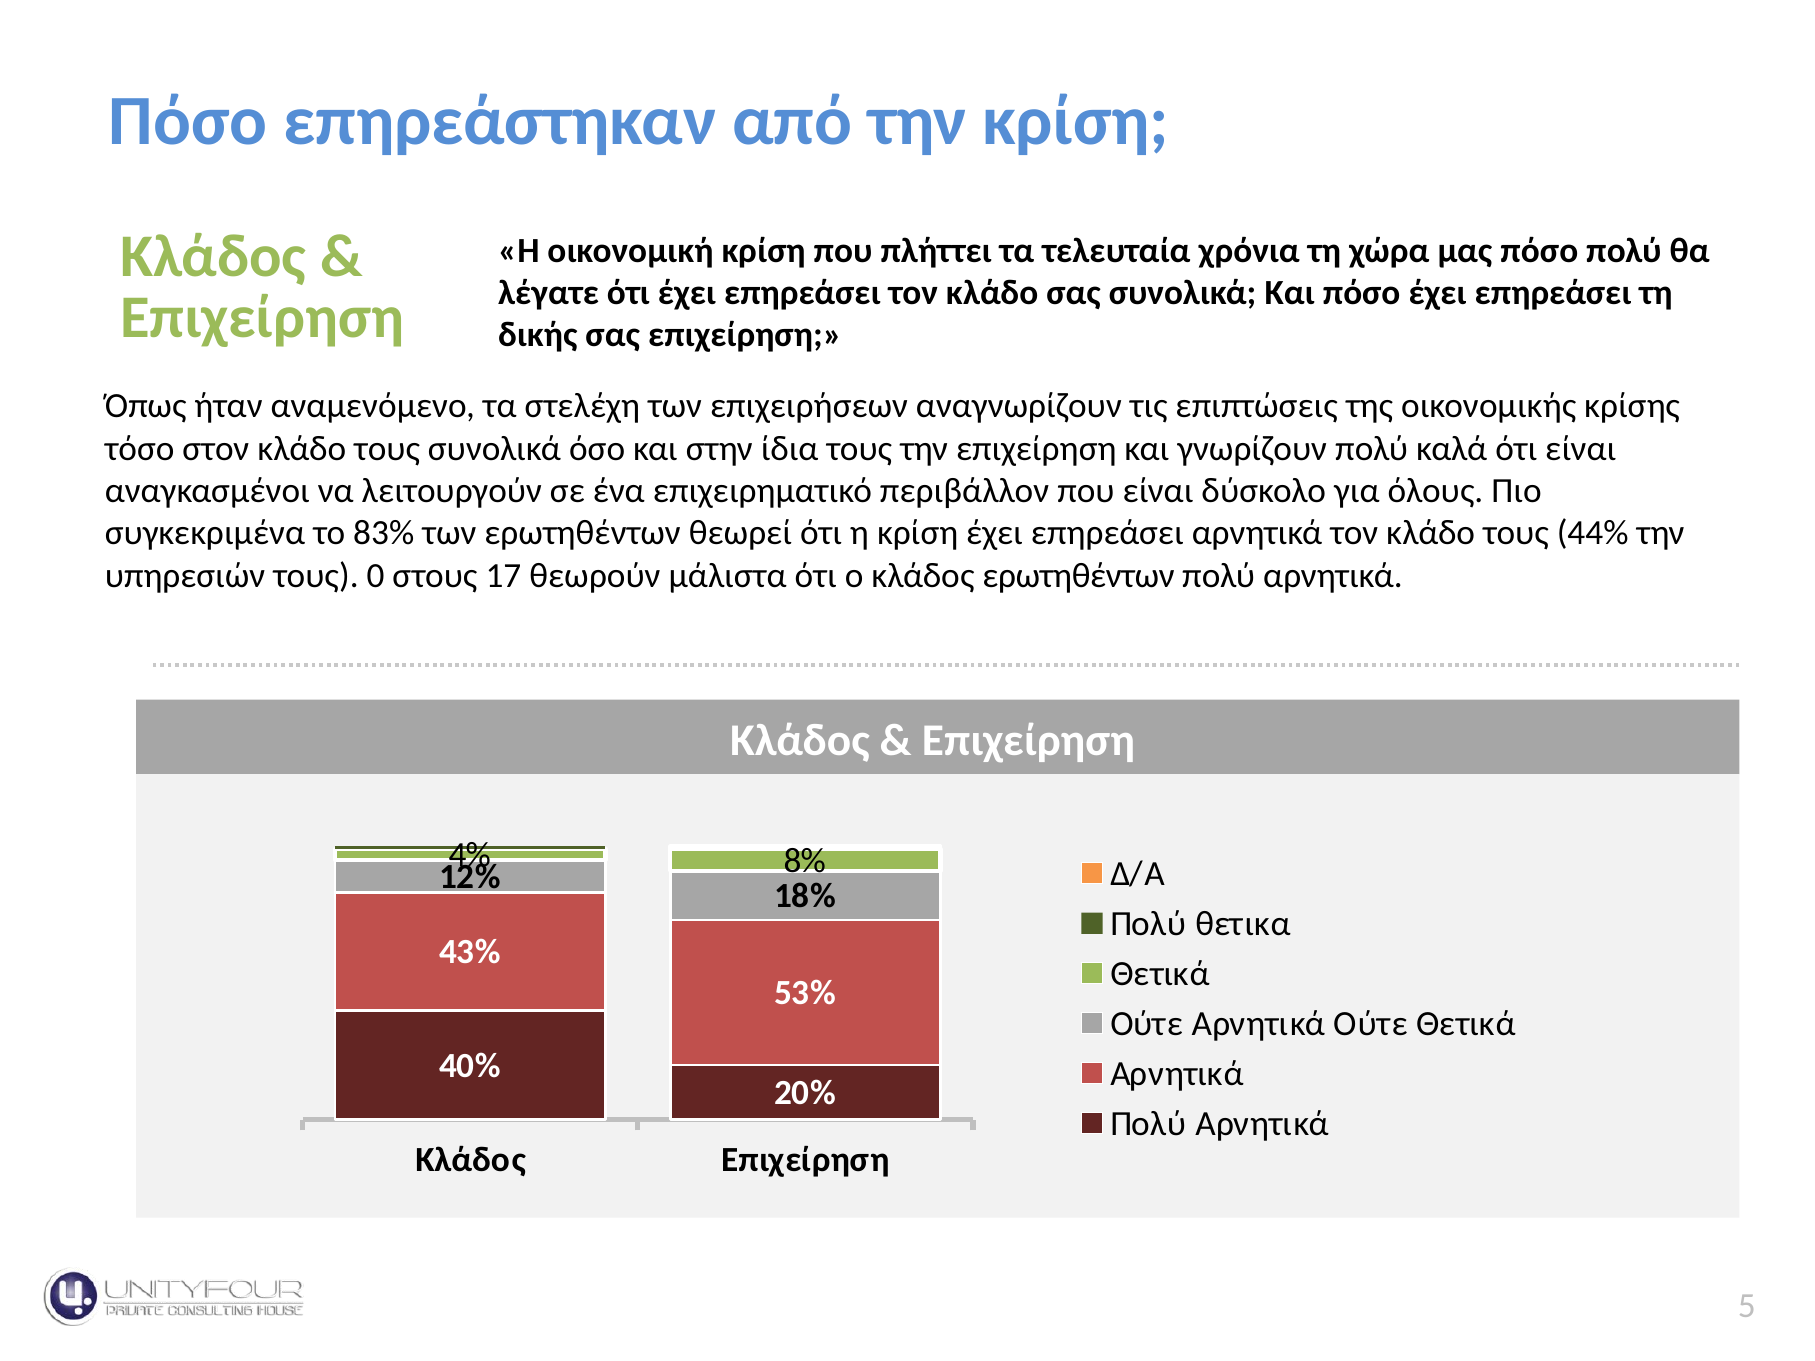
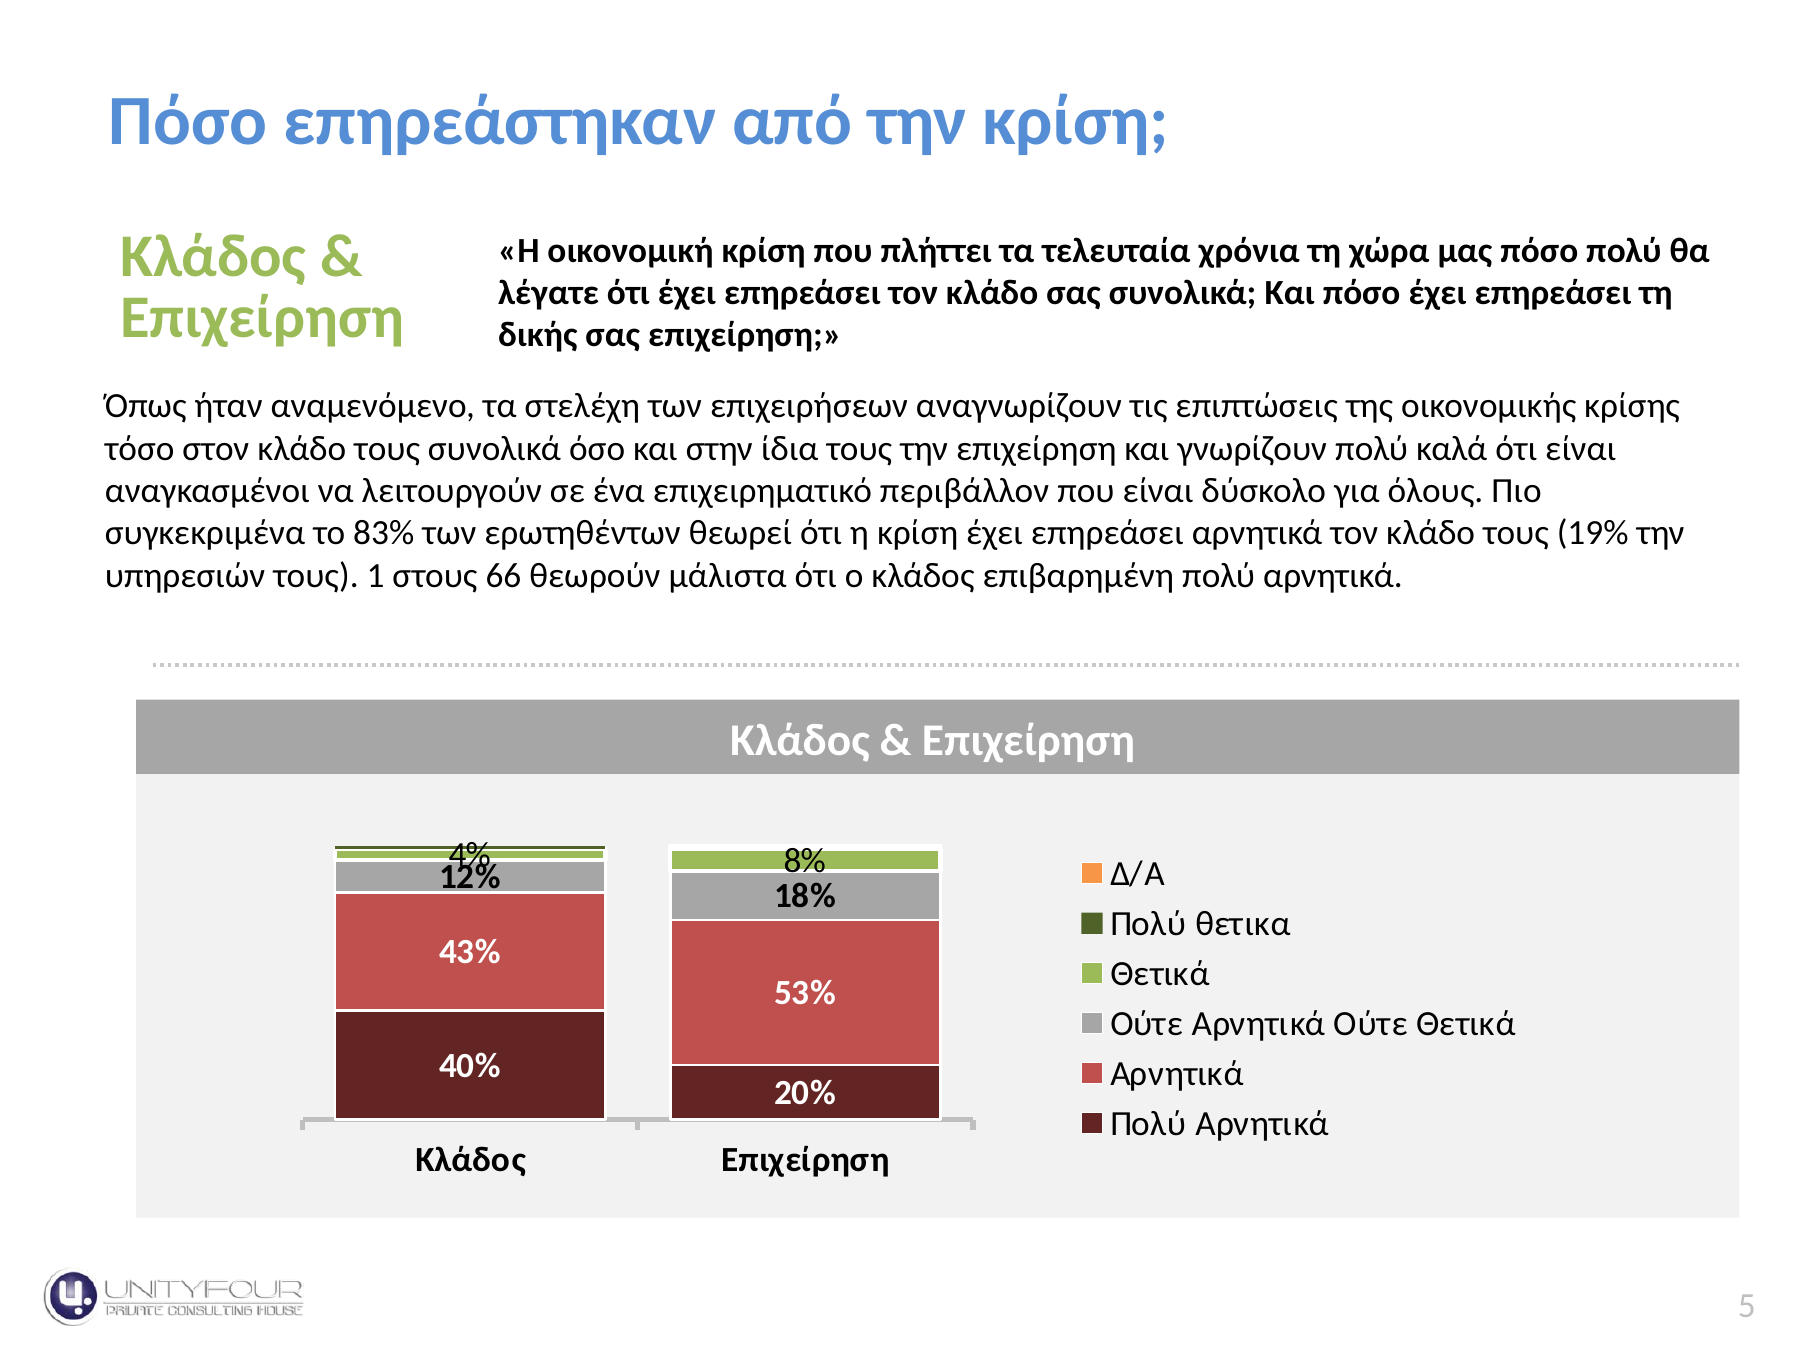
44%: 44% -> 19% (1593, 533)
0: 0 -> 1 (376, 576)
17: 17 -> 66 (503, 576)
κλάδος ερωτηθέντων: ερωτηθέντων -> επιβαρημένη (1078, 576)
